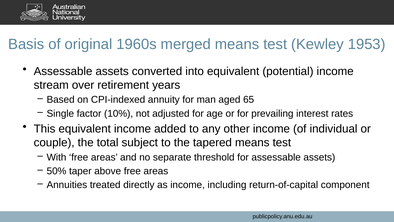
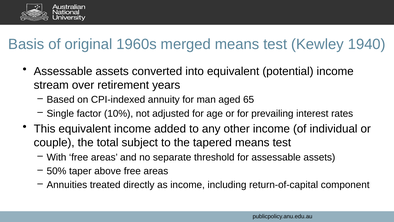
1953: 1953 -> 1940 (367, 44)
